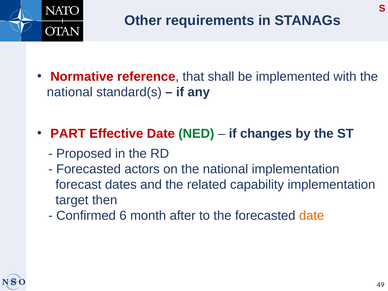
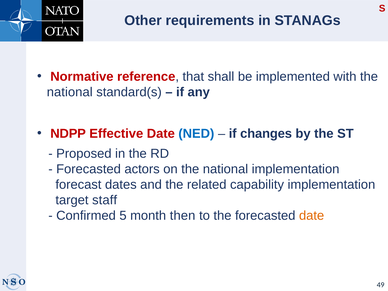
PART: PART -> NDPP (68, 134)
NED colour: green -> blue (196, 134)
then: then -> staff (105, 200)
6: 6 -> 5 (123, 216)
after: after -> then (183, 216)
